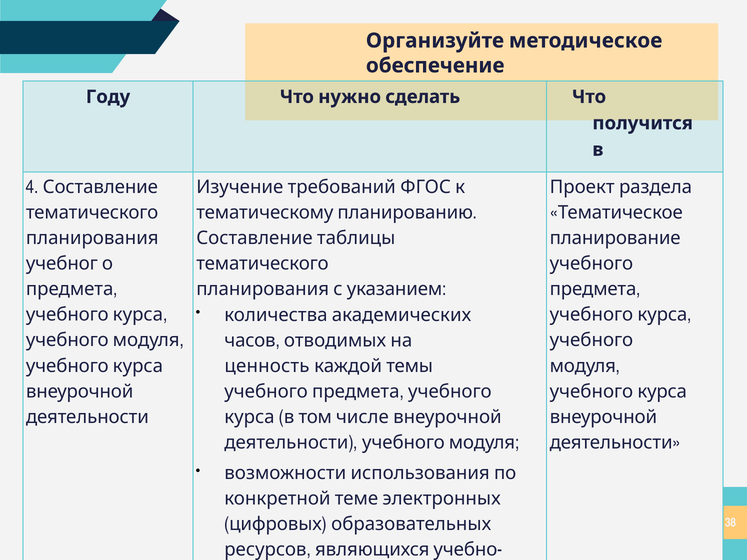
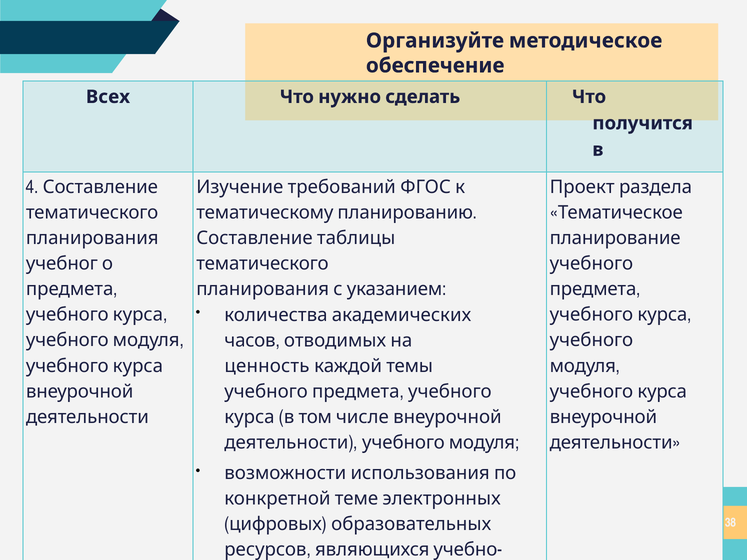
Году: Году -> Всех (108, 97)
